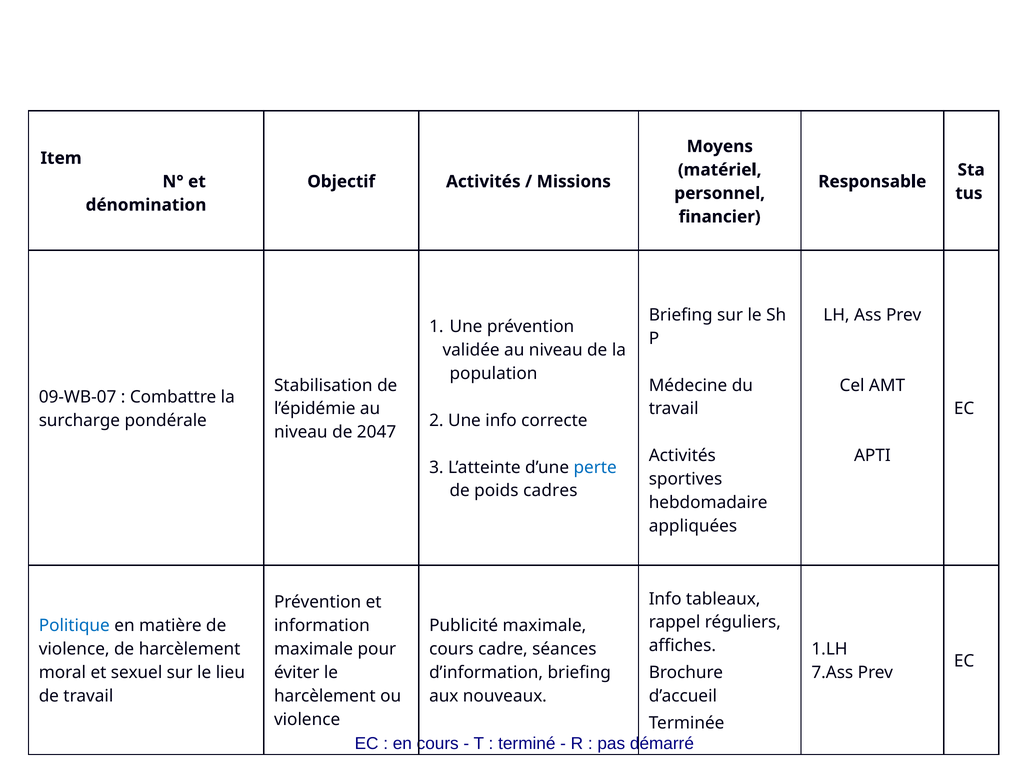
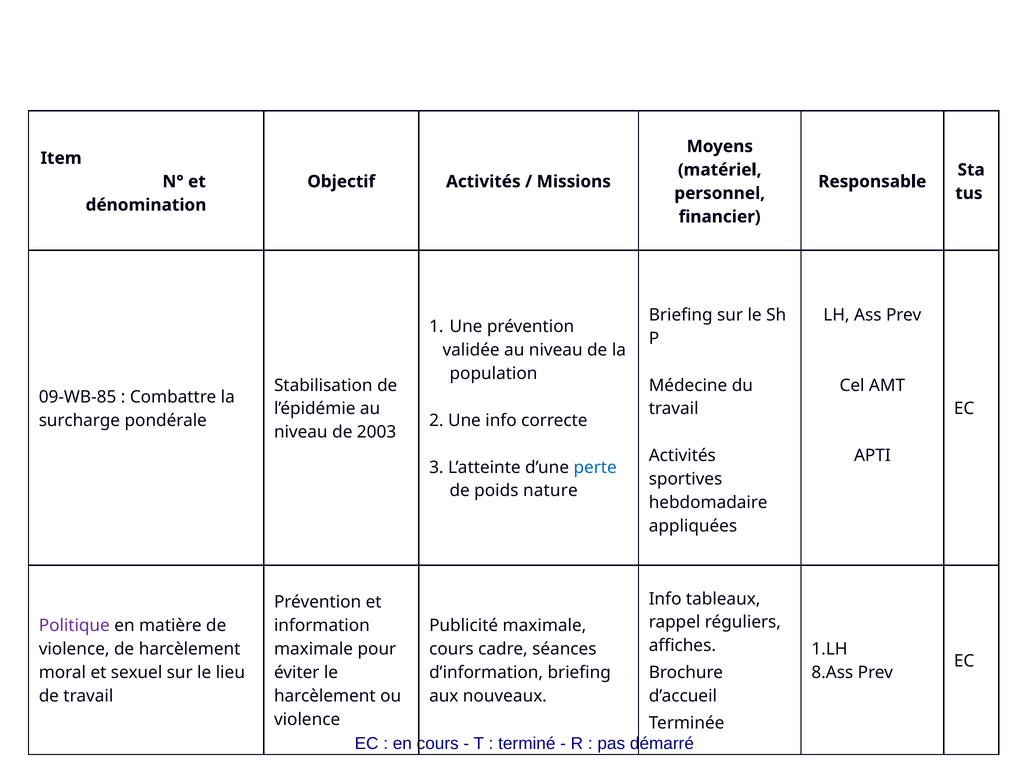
09-WB-07: 09-WB-07 -> 09-WB-85 (78, 397)
2047: 2047 -> 2003 (377, 432)
cadres: cadres -> nature (550, 491)
Politique colour: blue -> purple (74, 626)
7.Ass: 7.Ass -> 8.Ass (832, 672)
